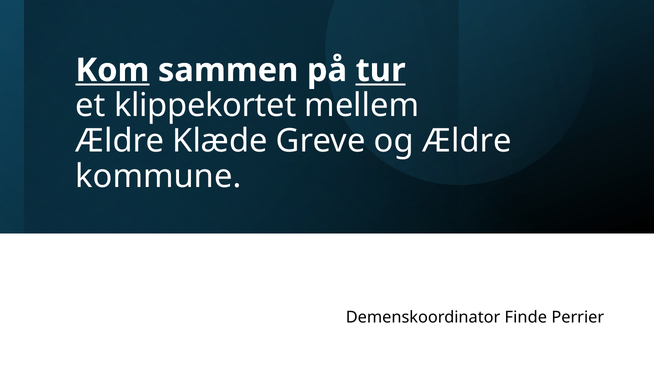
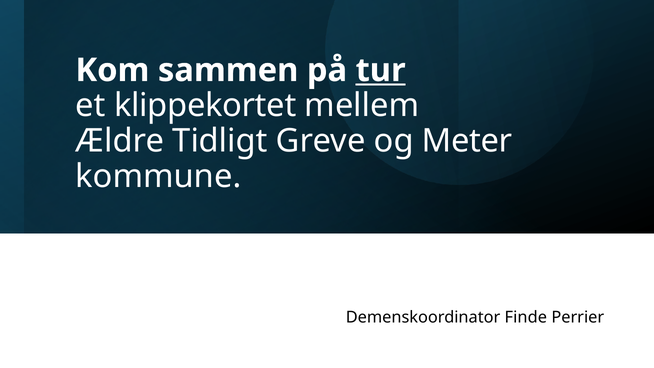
Kom underline: present -> none (112, 70)
Klæde: Klæde -> Tidligt (220, 141)
og Ældre: Ældre -> Meter (467, 141)
